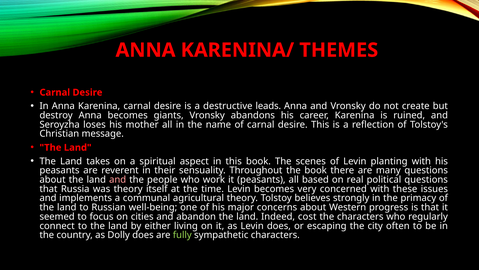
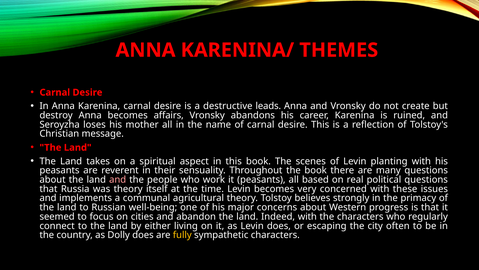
giants: giants -> affairs (169, 115)
Indeed cost: cost -> with (307, 216)
fully colour: light green -> yellow (182, 235)
